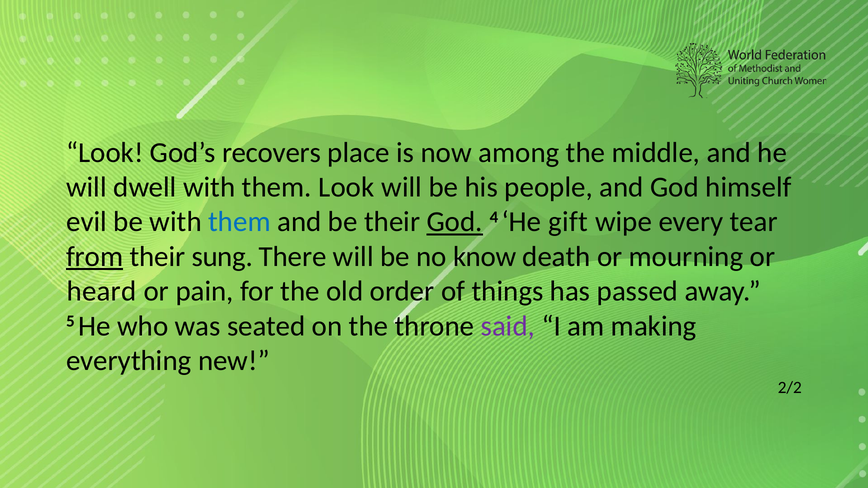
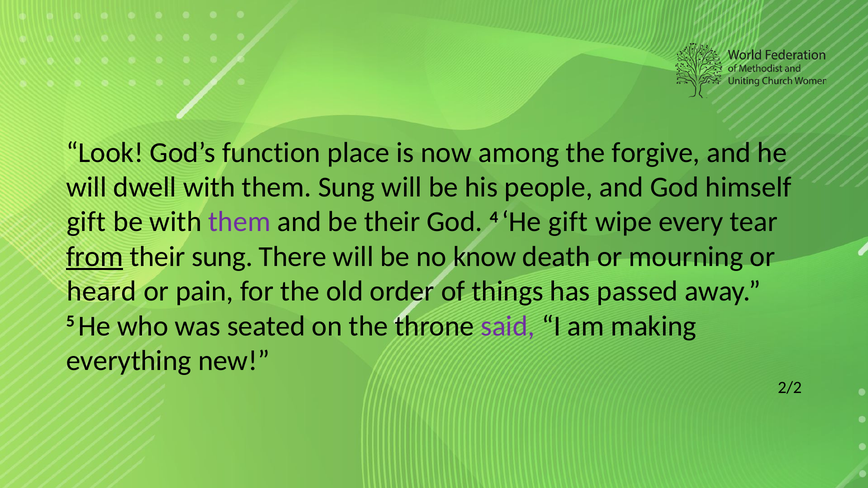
recovers: recovers -> function (271, 153)
middle: middle -> forgive (656, 153)
them Look: Look -> Sung (347, 187)
evil: evil -> gift (86, 222)
them colour: blue -> purple (239, 222)
God underline: present -> none (455, 222)
